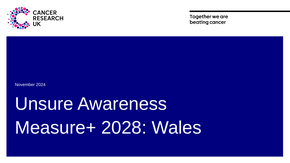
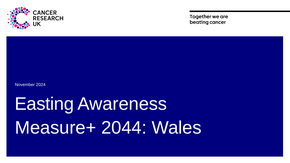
Unsure: Unsure -> Easting (44, 104)
2028: 2028 -> 2044 (124, 128)
